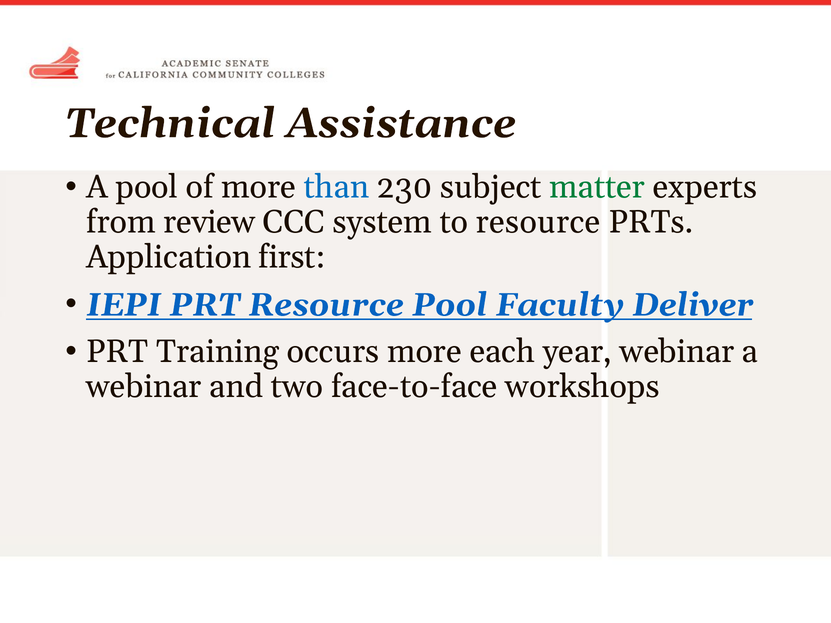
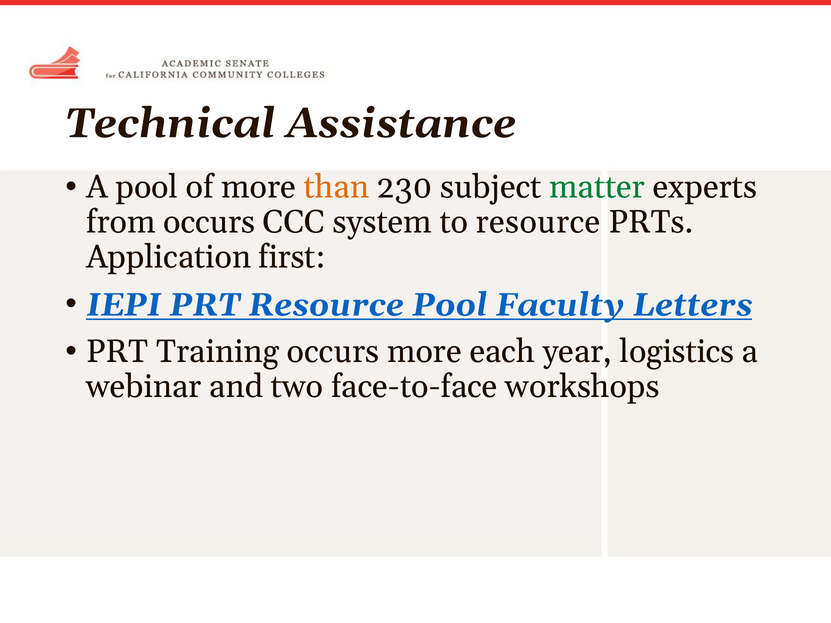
than colour: blue -> orange (336, 187)
from review: review -> occurs (209, 222)
Deliver: Deliver -> Letters (693, 305)
year webinar: webinar -> logistics (677, 352)
